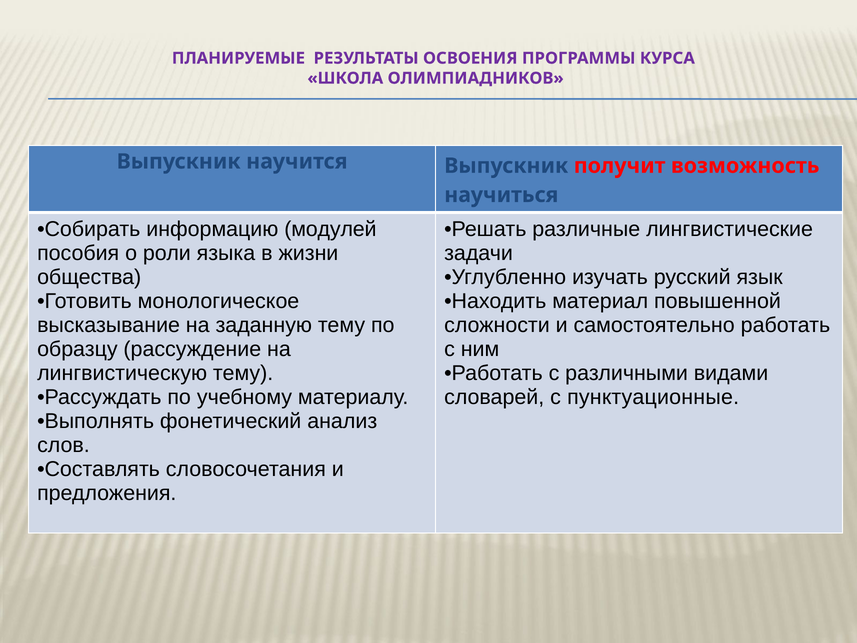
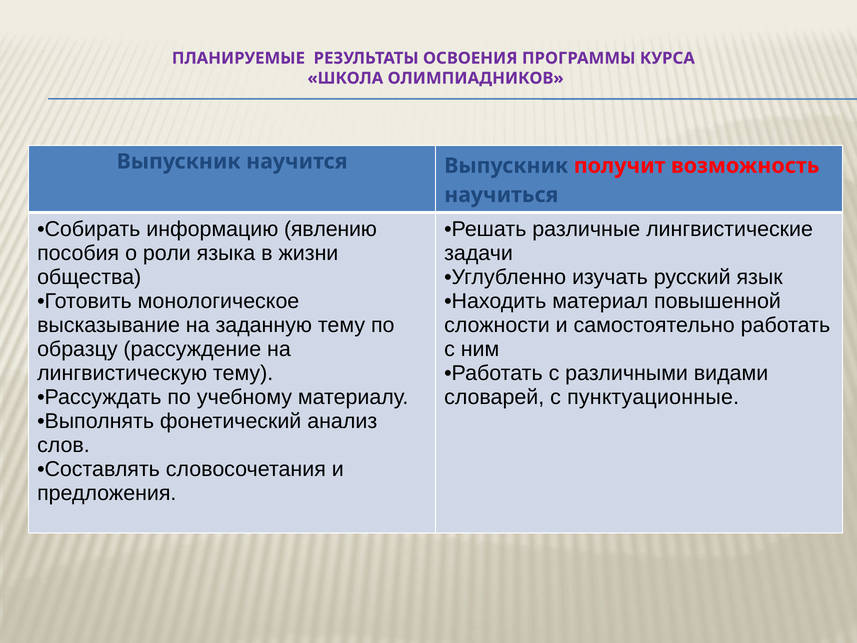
модулей: модулей -> явлению (330, 229)
